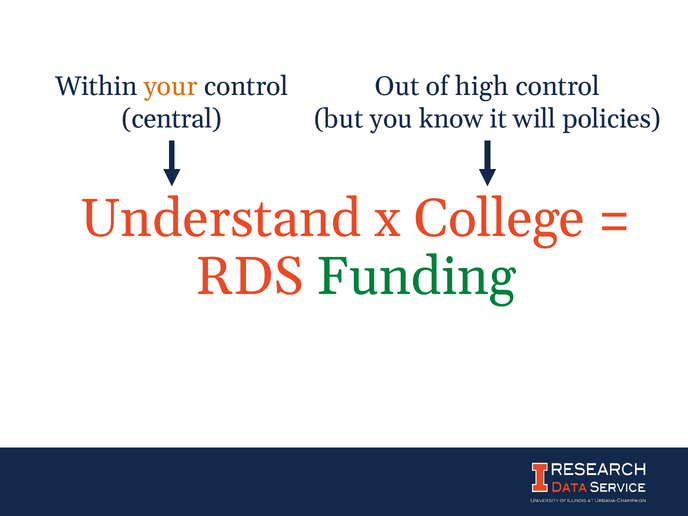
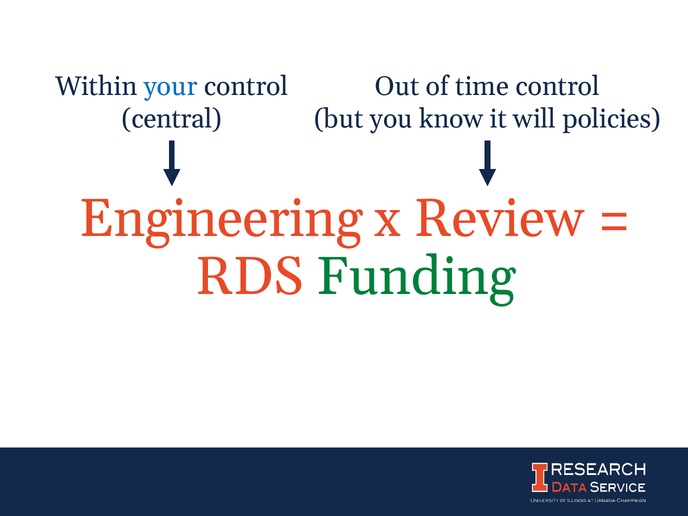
your colour: orange -> blue (171, 87)
high: high -> time (482, 87)
Understand: Understand -> Engineering (221, 219)
College: College -> Review (499, 219)
